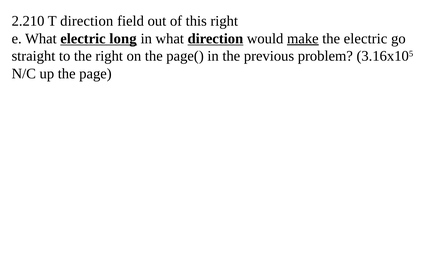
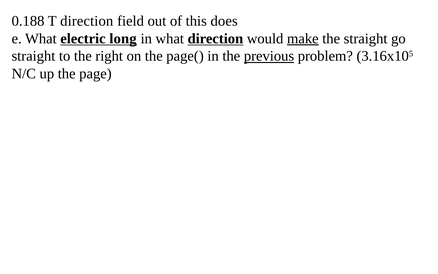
2.210: 2.210 -> 0.188 (28, 21)
this right: right -> does (224, 21)
the electric: electric -> straight (366, 39)
previous underline: none -> present (269, 56)
